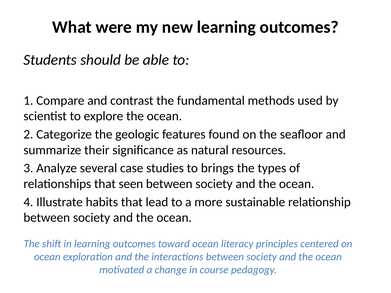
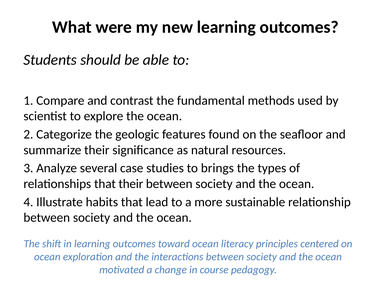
that seen: seen -> their (131, 184)
